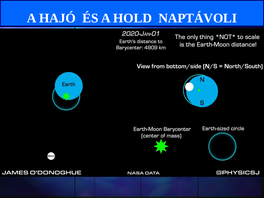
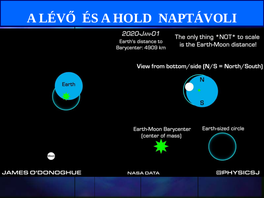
HAJÓ: HAJÓ -> LÉVŐ (57, 18)
